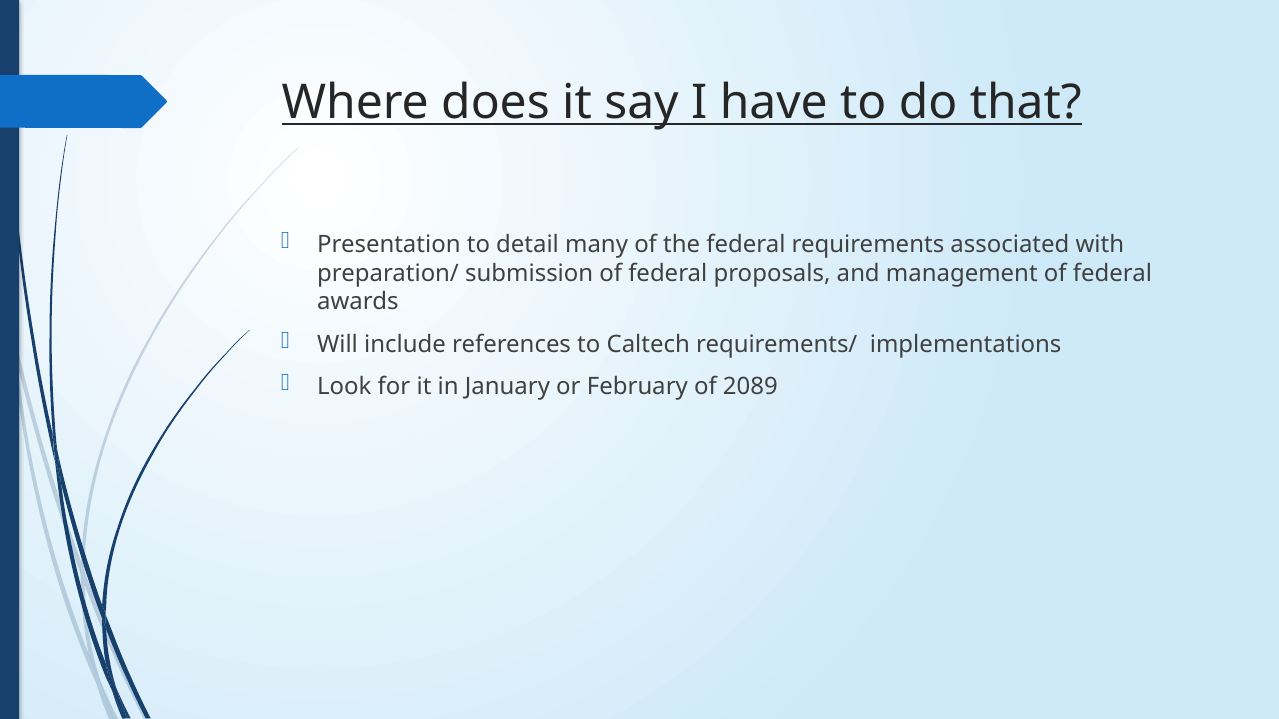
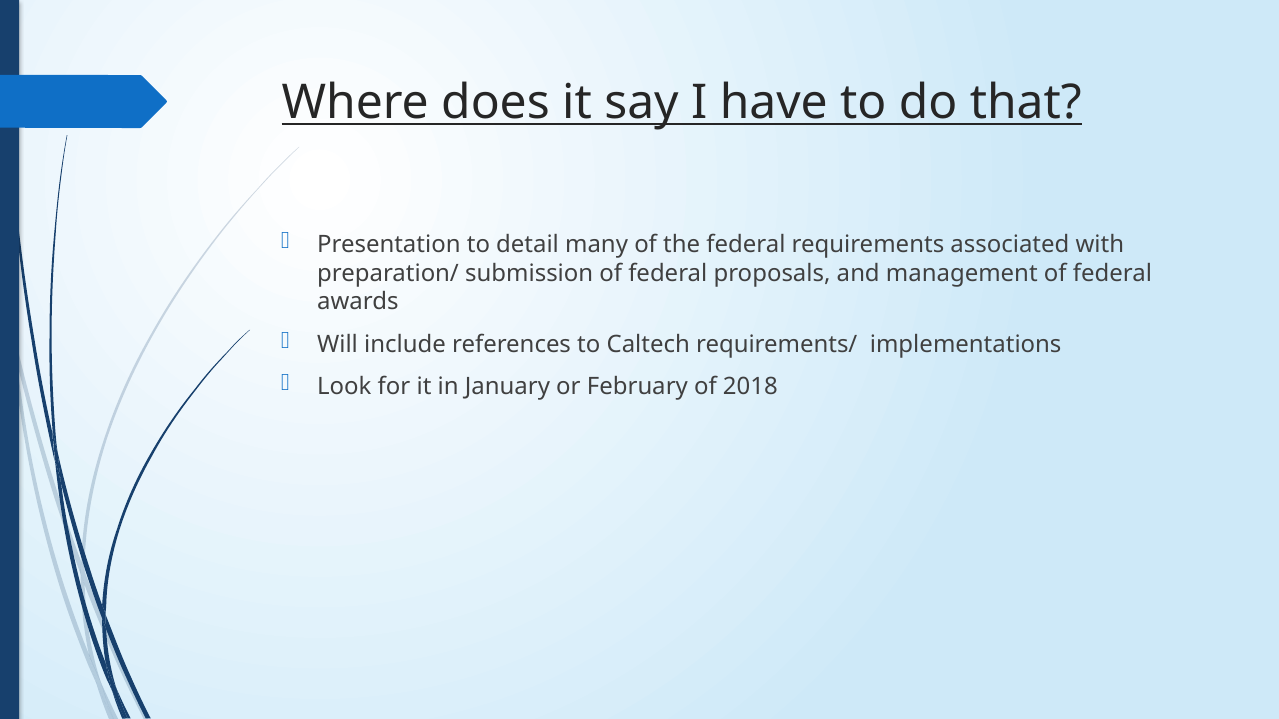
2089: 2089 -> 2018 (750, 386)
